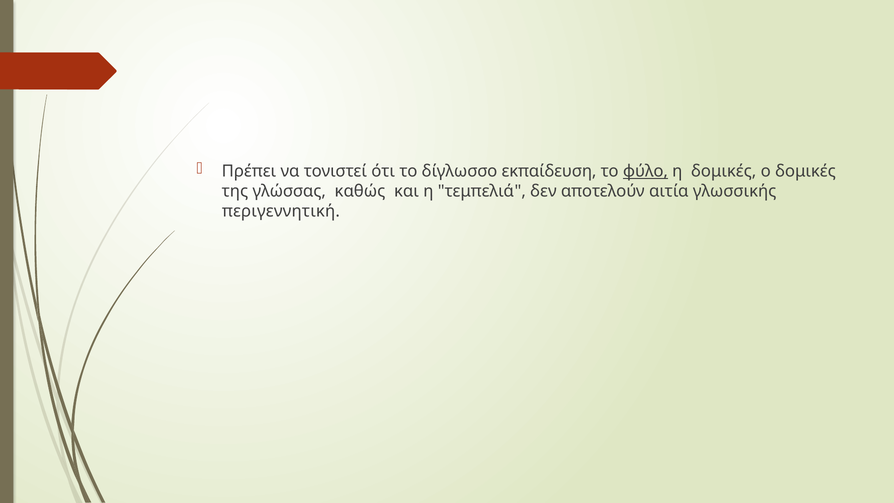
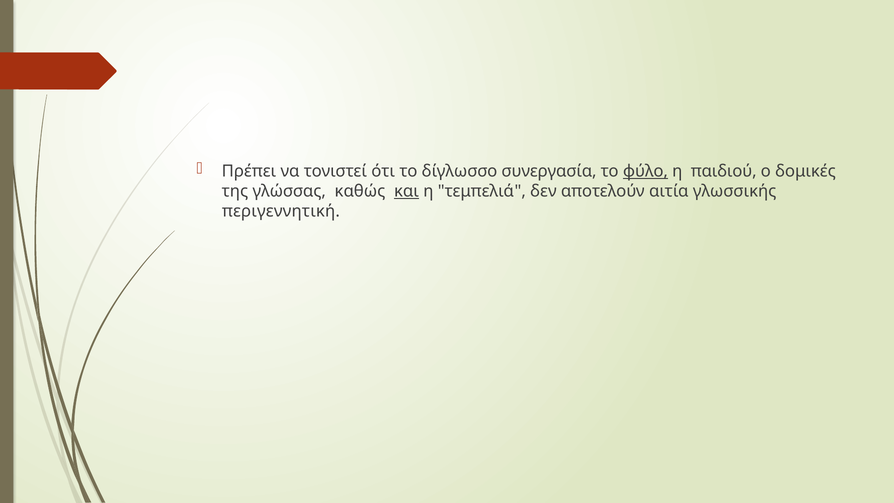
εκπαίδευση: εκπαίδευση -> συνεργασία (549, 171)
η δομικές: δομικές -> παιδιού (724, 171)
και underline: none -> present (406, 191)
